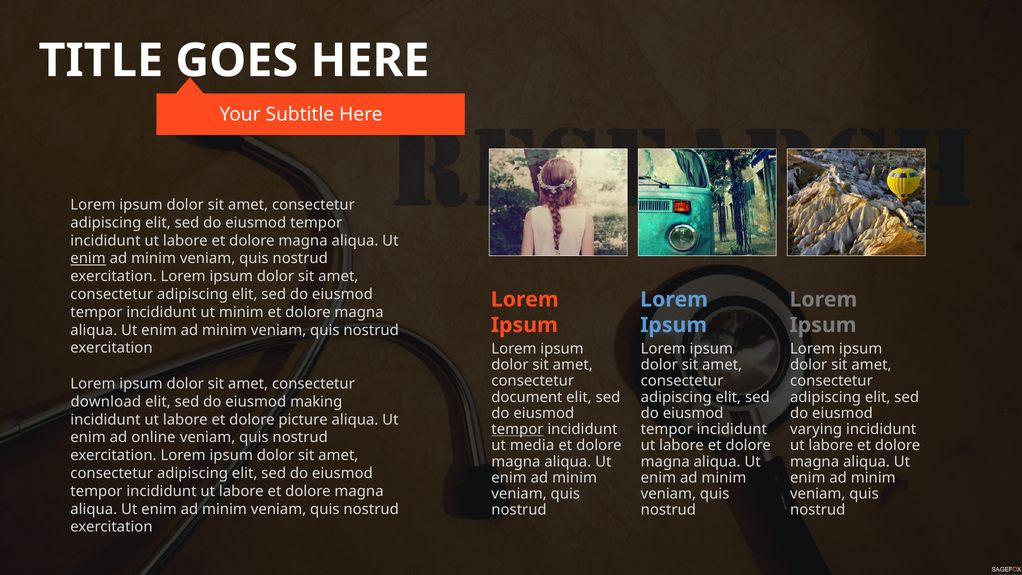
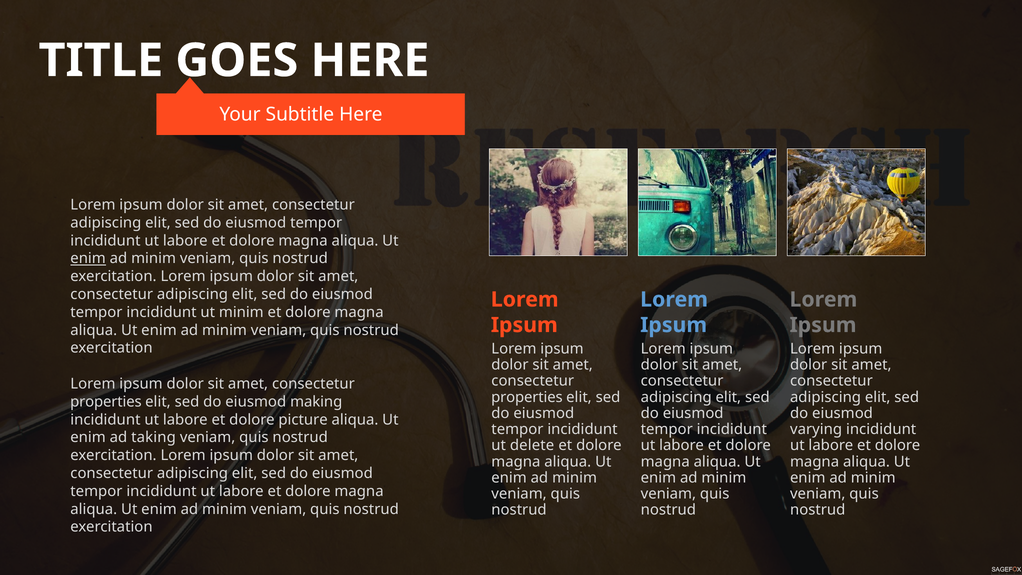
document: document -> properties (527, 397)
download: download -> properties (106, 402)
tempor underline: present -> none (517, 429)
online: online -> taking (153, 437)
media: media -> delete (532, 445)
